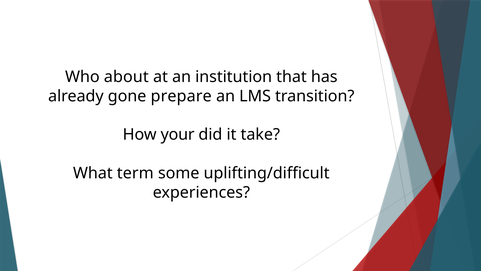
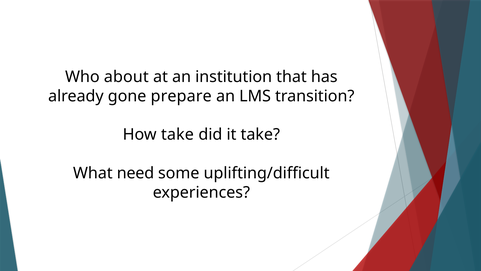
How your: your -> take (177, 134)
term: term -> need (135, 173)
